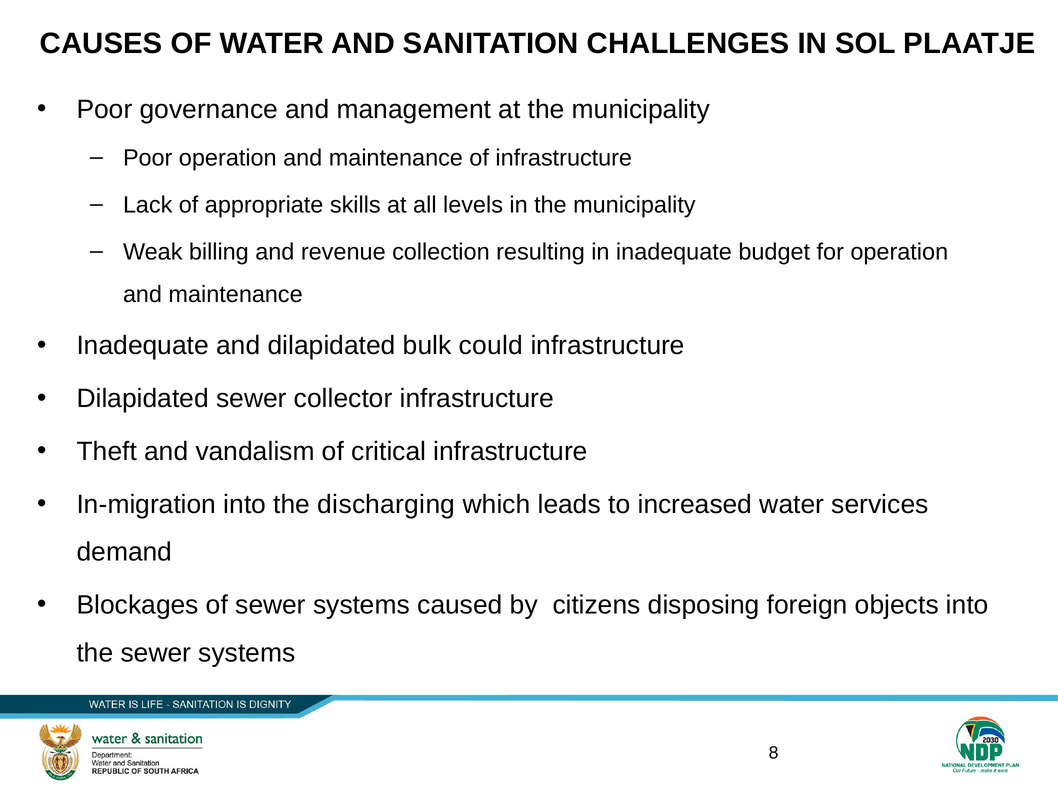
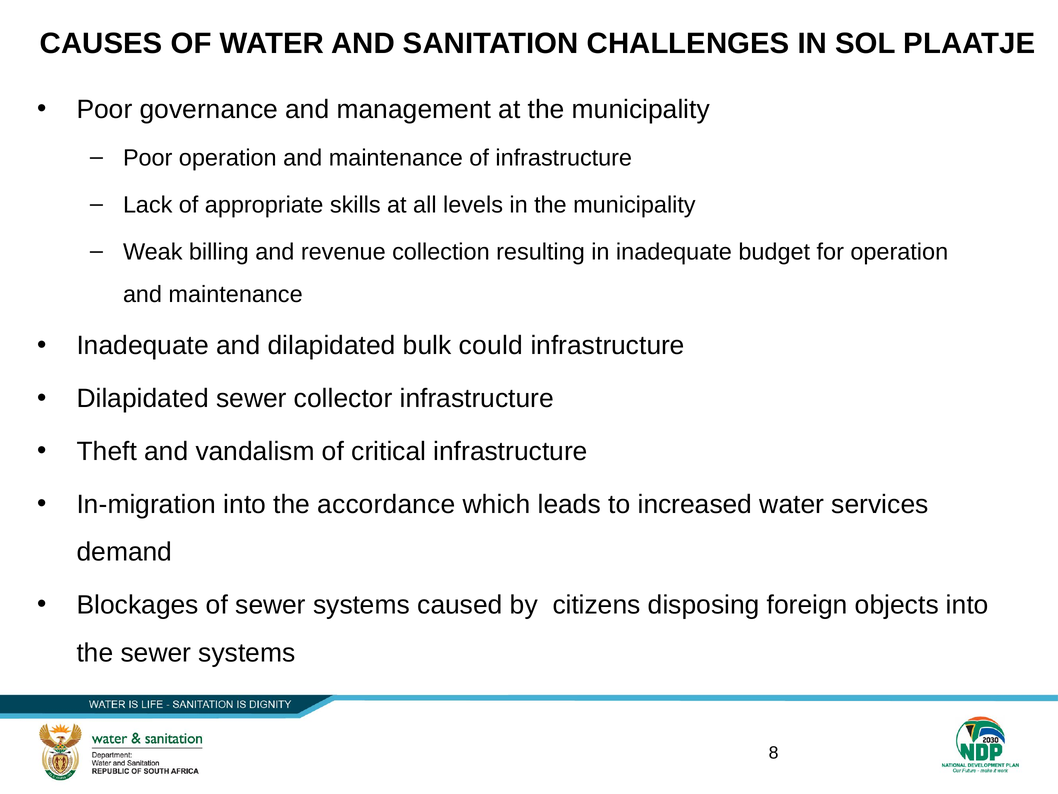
discharging: discharging -> accordance (386, 504)
